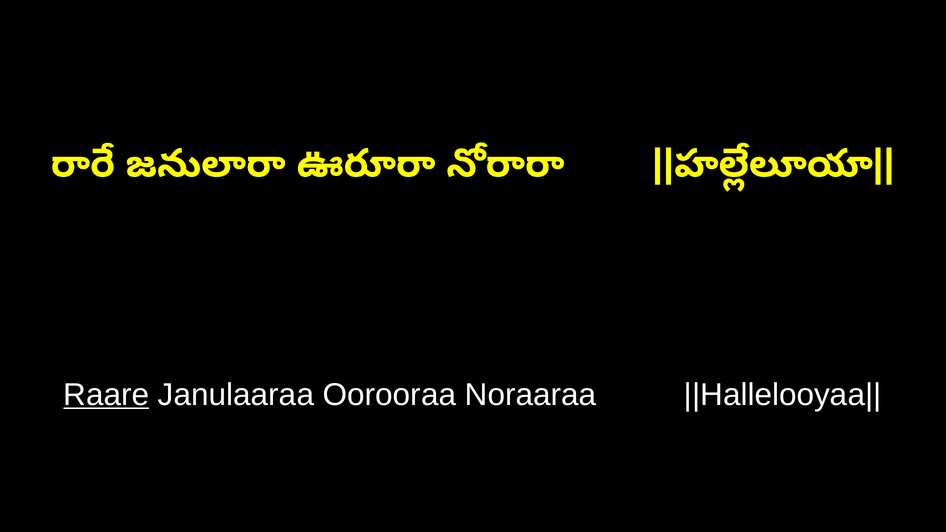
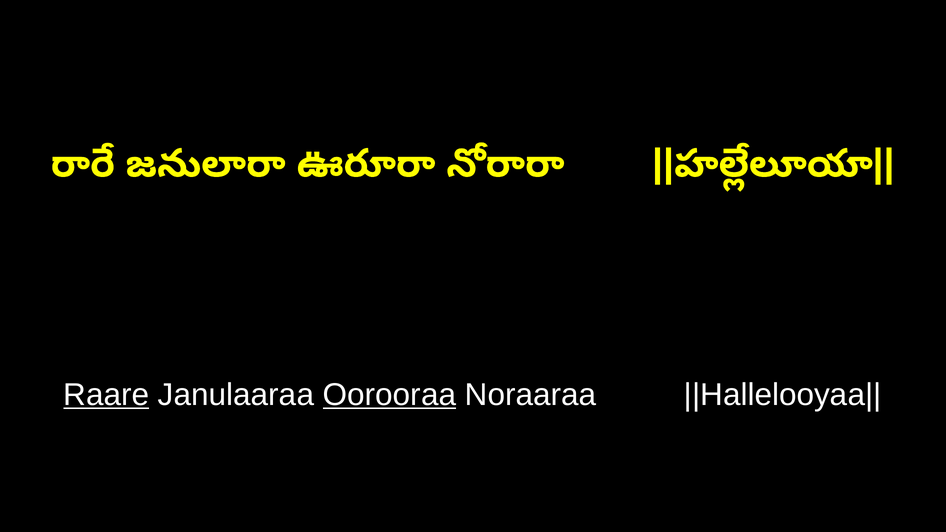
Oorooraa underline: none -> present (389, 395)
